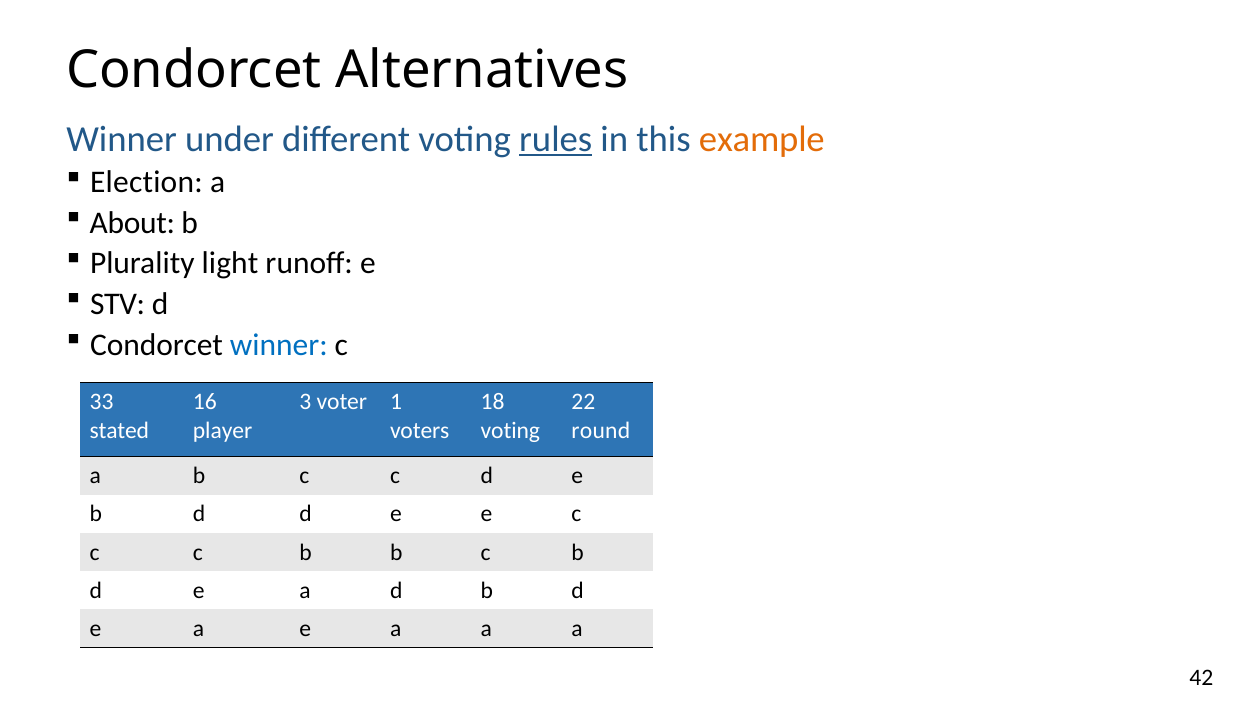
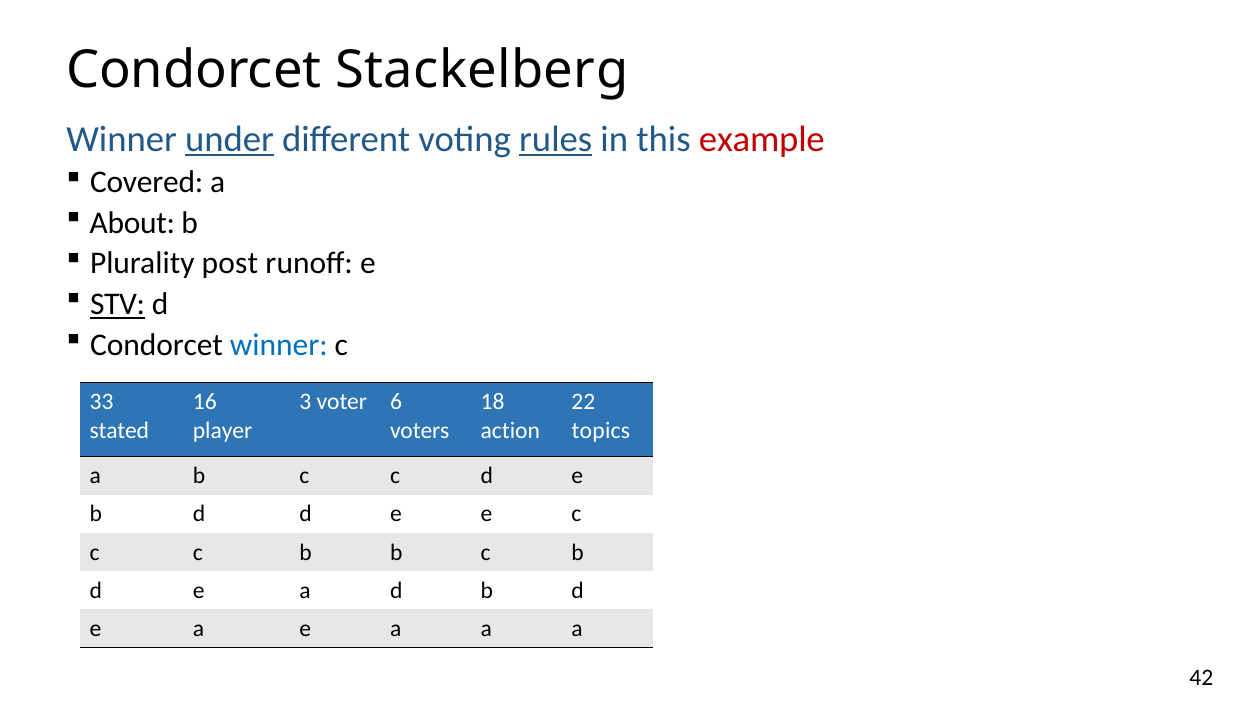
Alternatives: Alternatives -> Stackelberg (482, 71)
under underline: none -> present (229, 139)
example colour: orange -> red (762, 139)
Election: Election -> Covered (147, 183)
light: light -> post (230, 264)
STV underline: none -> present (118, 304)
1: 1 -> 6 (396, 402)
voting: voting -> action (510, 431)
round: round -> topics (601, 431)
